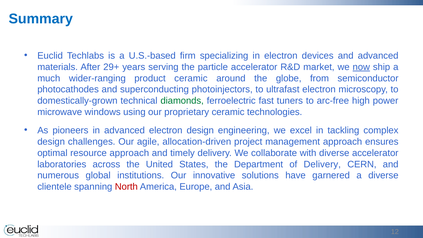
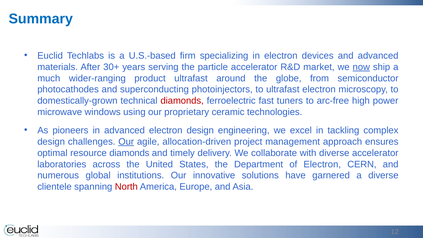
29+: 29+ -> 30+ (111, 67)
product ceramic: ceramic -> ultrafast (191, 78)
diamonds colour: green -> red (182, 101)
Our underline: none -> present (126, 142)
resource approach: approach -> diamonds (129, 153)
of Delivery: Delivery -> Electron (322, 164)
